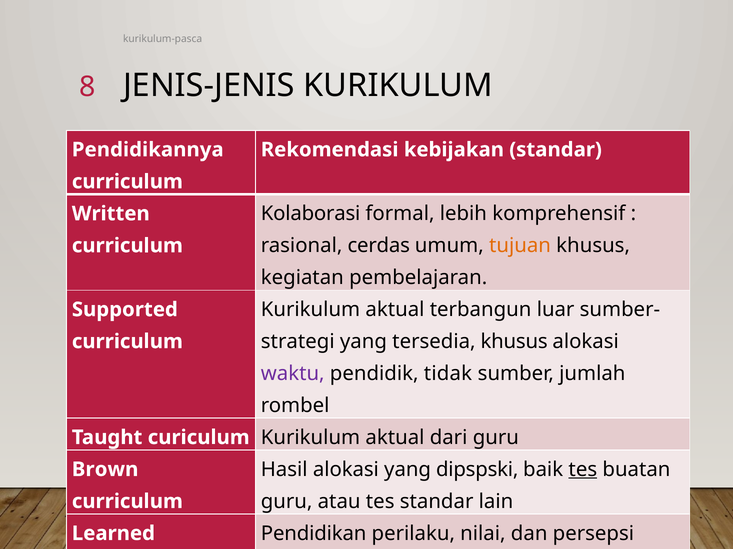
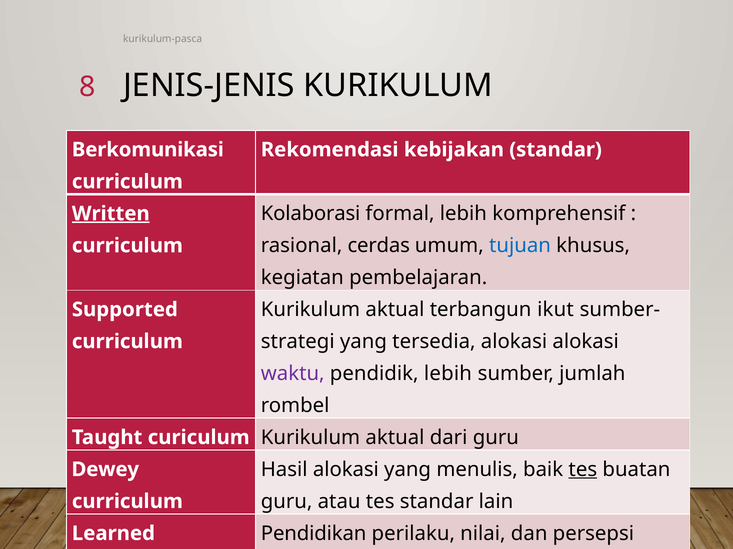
Pendidikannya: Pendidikannya -> Berkomunikasi (148, 150)
Written underline: none -> present (111, 214)
tujuan colour: orange -> blue (520, 246)
luar: luar -> ikut (555, 310)
tersedia khusus: khusus -> alokasi (514, 342)
pendidik tidak: tidak -> lebih (448, 374)
dipspski: dipspski -> menulis (477, 470)
Brown: Brown -> Dewey (105, 470)
